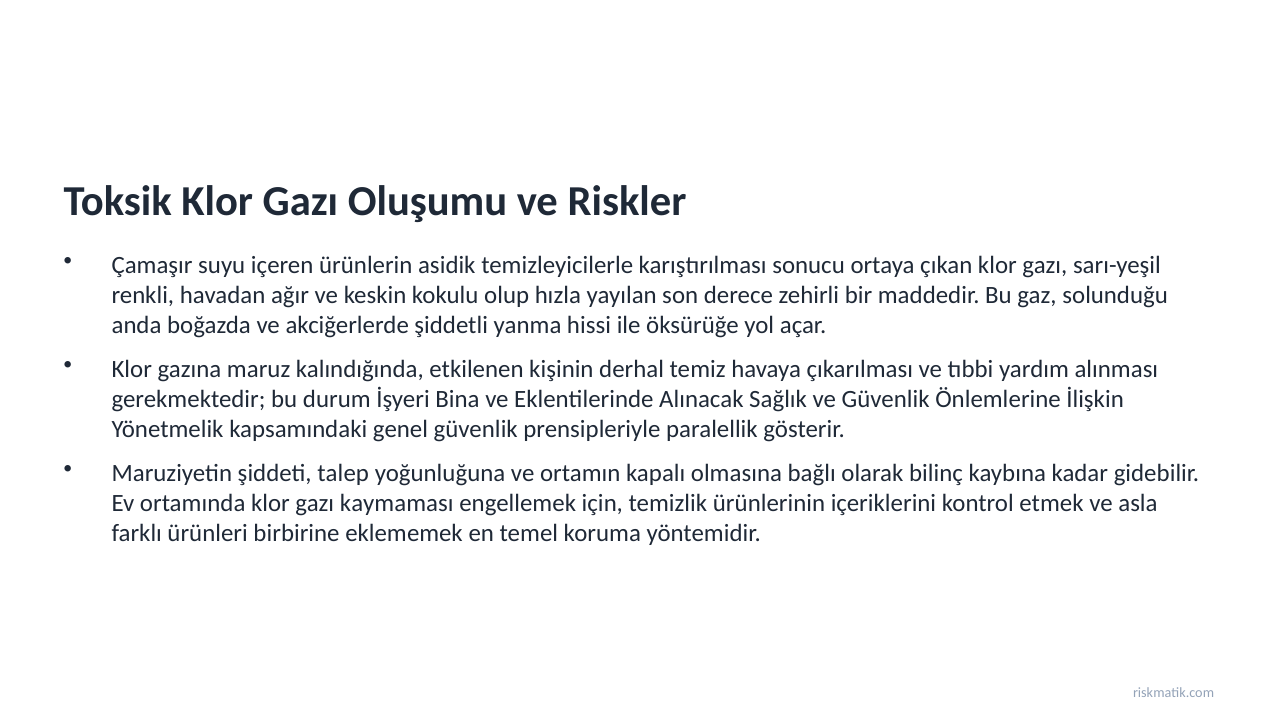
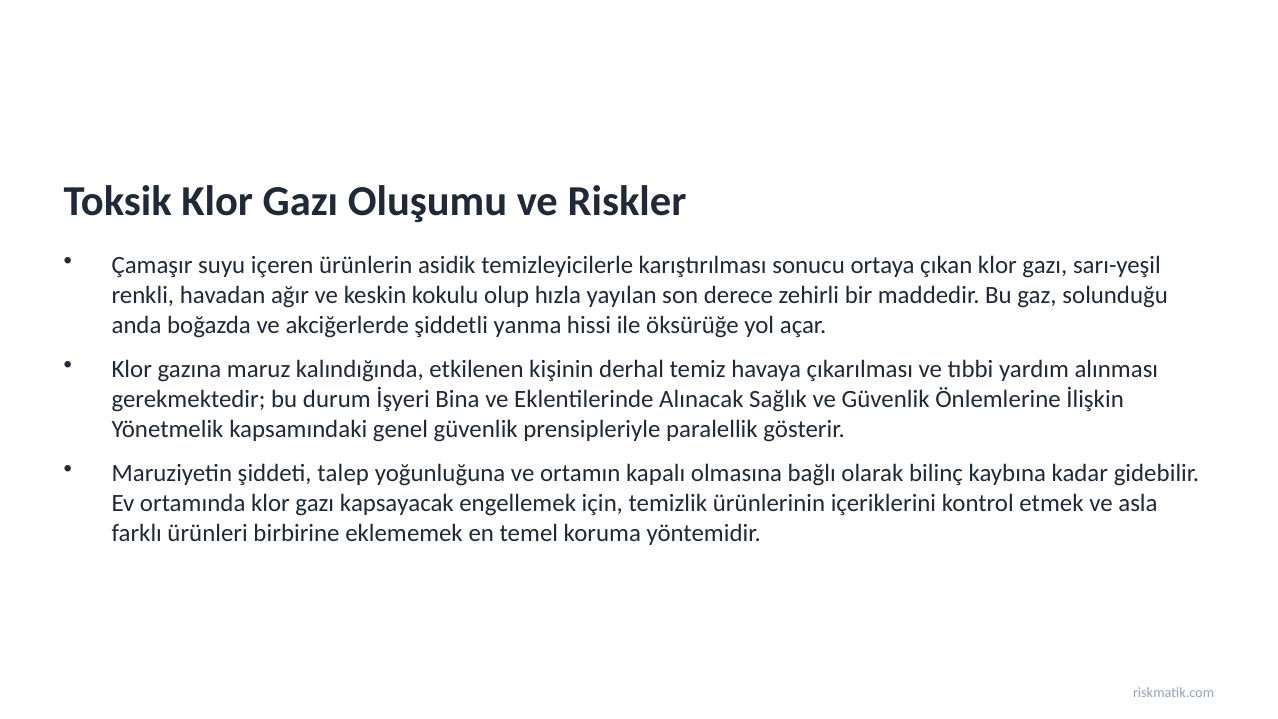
kaymaması: kaymaması -> kapsayacak (397, 503)
